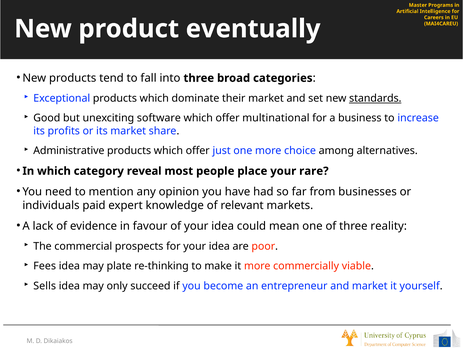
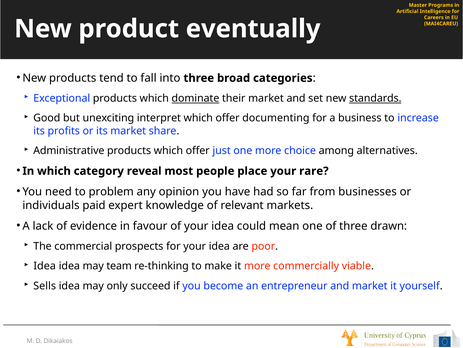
dominate underline: none -> present (195, 98)
software: software -> interpret (159, 118)
multinational: multinational -> documenting (276, 118)
mention: mention -> problem (111, 191)
reality: reality -> drawn (389, 226)
Fees: Fees -> Idea (45, 266)
plate: plate -> team (119, 266)
